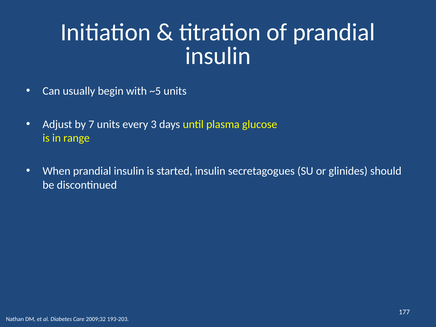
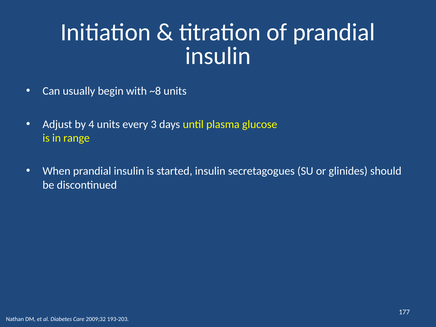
~5: ~5 -> ~8 (155, 91)
7: 7 -> 4 (91, 124)
